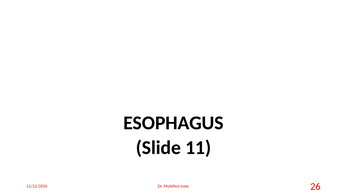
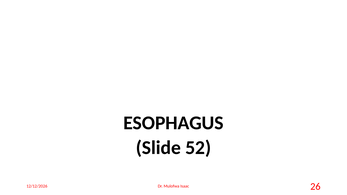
11: 11 -> 52 (198, 148)
